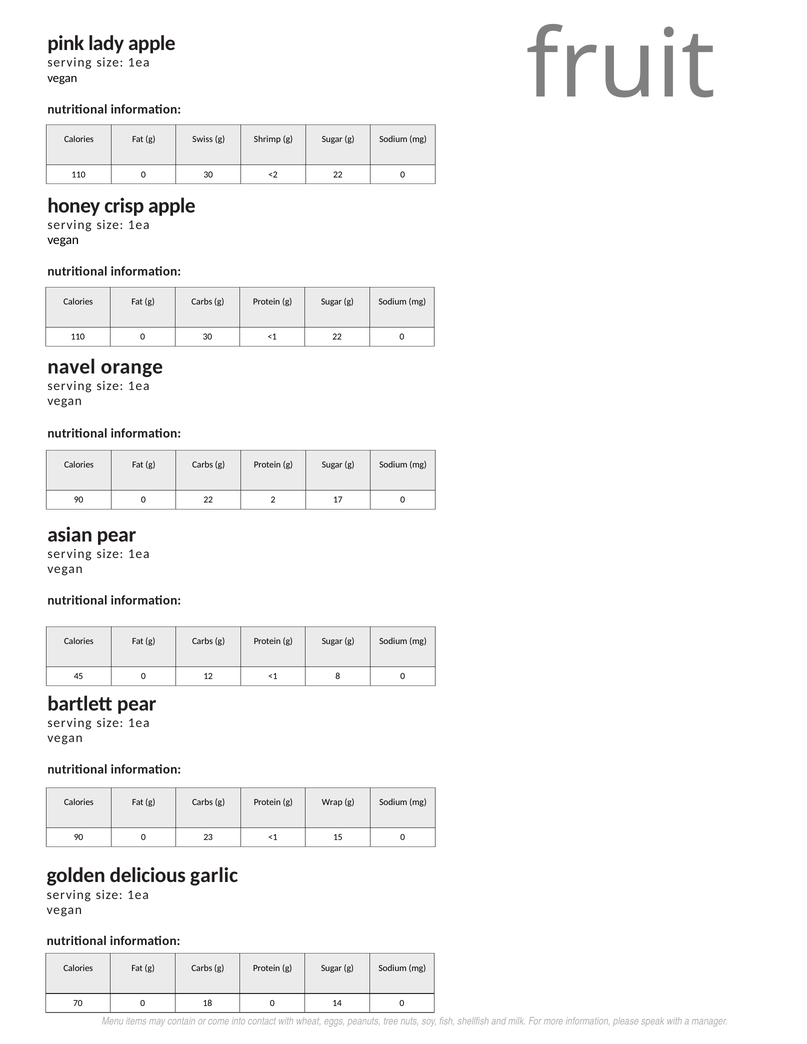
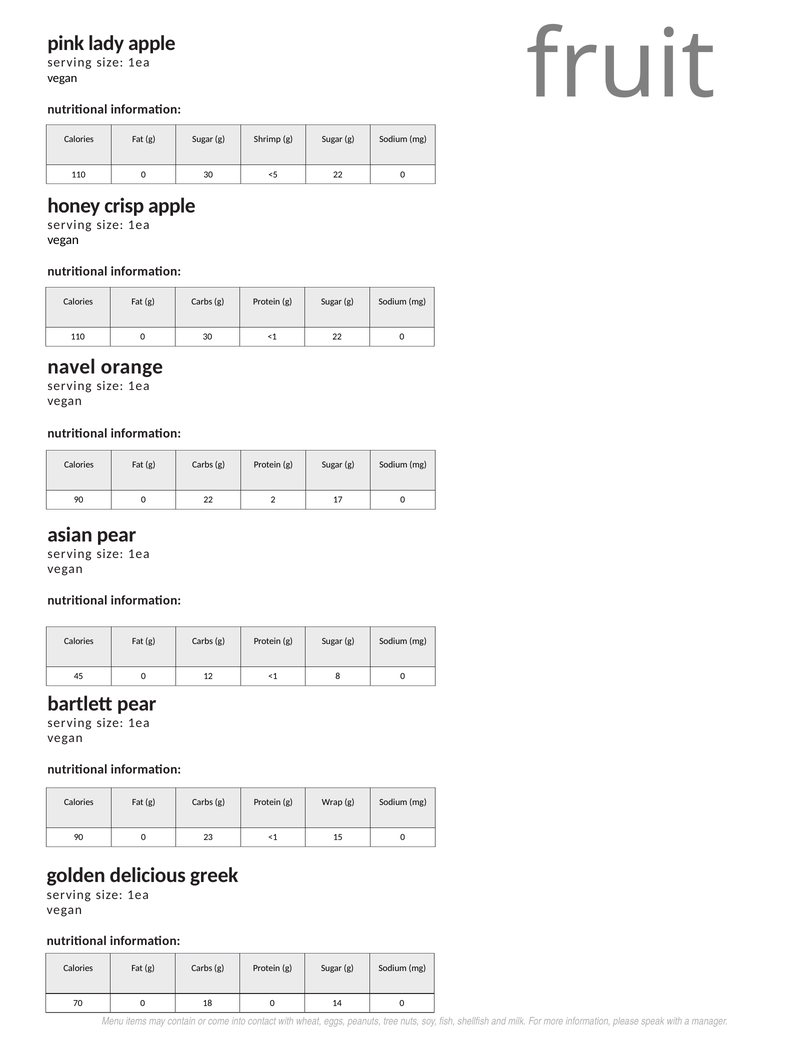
Fat g Swiss: Swiss -> Sugar (203, 139)
<2: <2 -> <5 (273, 175)
garlic: garlic -> greek (214, 876)
